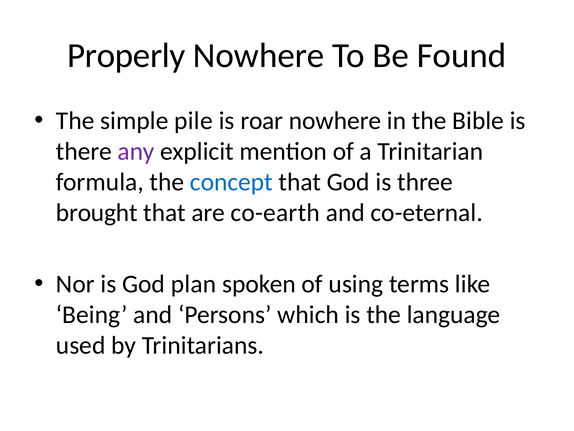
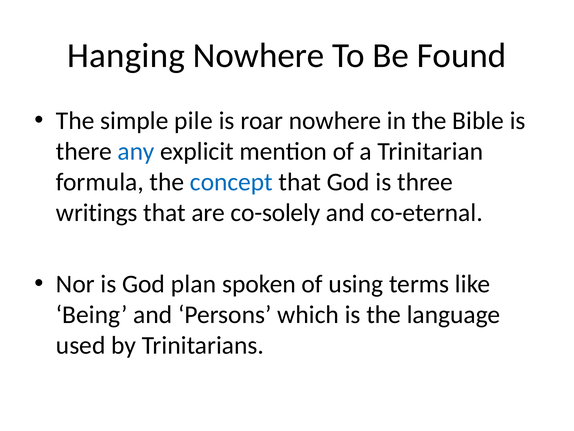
Properly: Properly -> Hanging (126, 56)
any colour: purple -> blue (136, 151)
brought: brought -> writings (97, 212)
co-earth: co-earth -> co-solely (275, 212)
